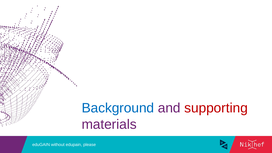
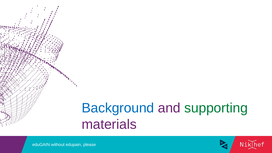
supporting colour: red -> green (216, 108)
